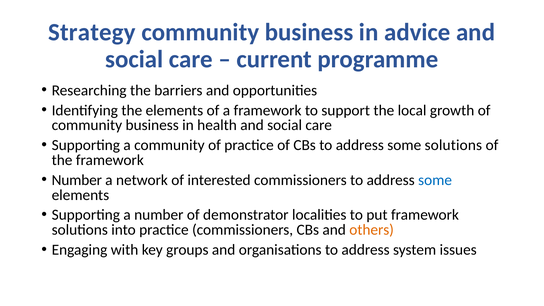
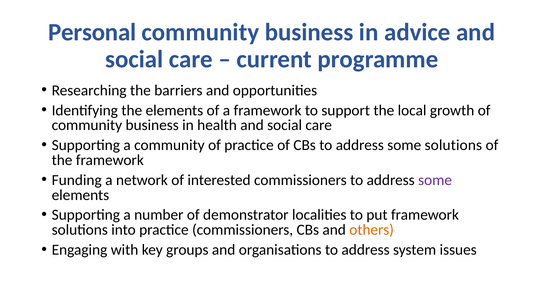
Strategy: Strategy -> Personal (92, 32)
Number: Number -> Funding (77, 180)
some colour: blue -> purple (435, 180)
